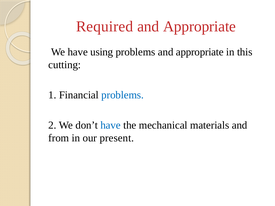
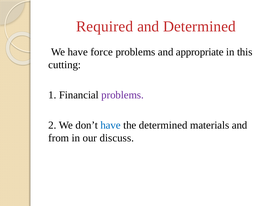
Appropriate: Appropriate -> Determined (199, 27)
using: using -> force (102, 52)
problems colour: blue -> purple (123, 95)
the mechanical: mechanical -> determined (163, 125)
present: present -> discuss (117, 138)
